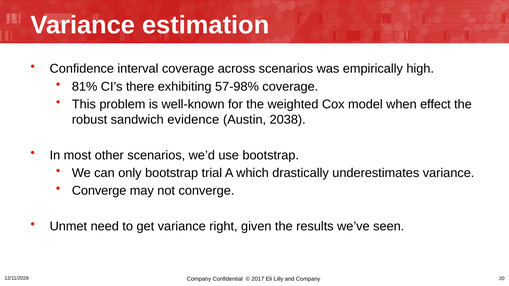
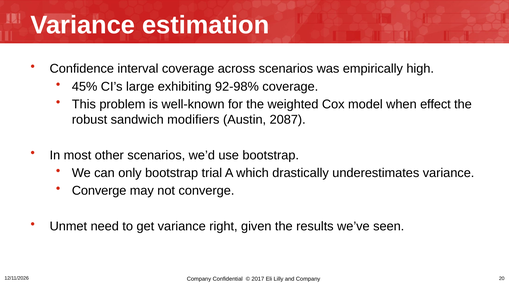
81%: 81% -> 45% (85, 87)
there: there -> large (140, 87)
57-98%: 57-98% -> 92-98% (237, 87)
evidence: evidence -> modifiers (193, 120)
2038: 2038 -> 2087 (288, 120)
